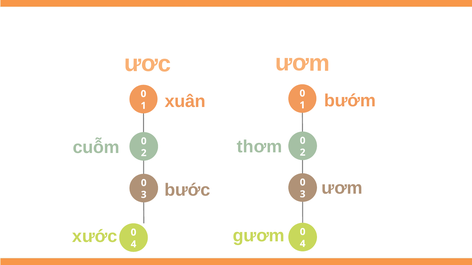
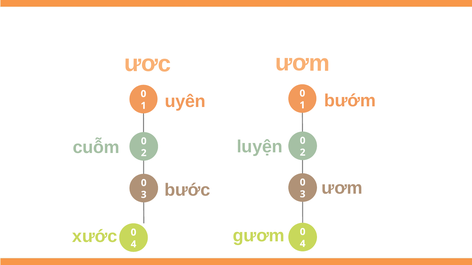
xuân: xuân -> uyên (185, 101)
thơm: thơm -> luyện (260, 147)
